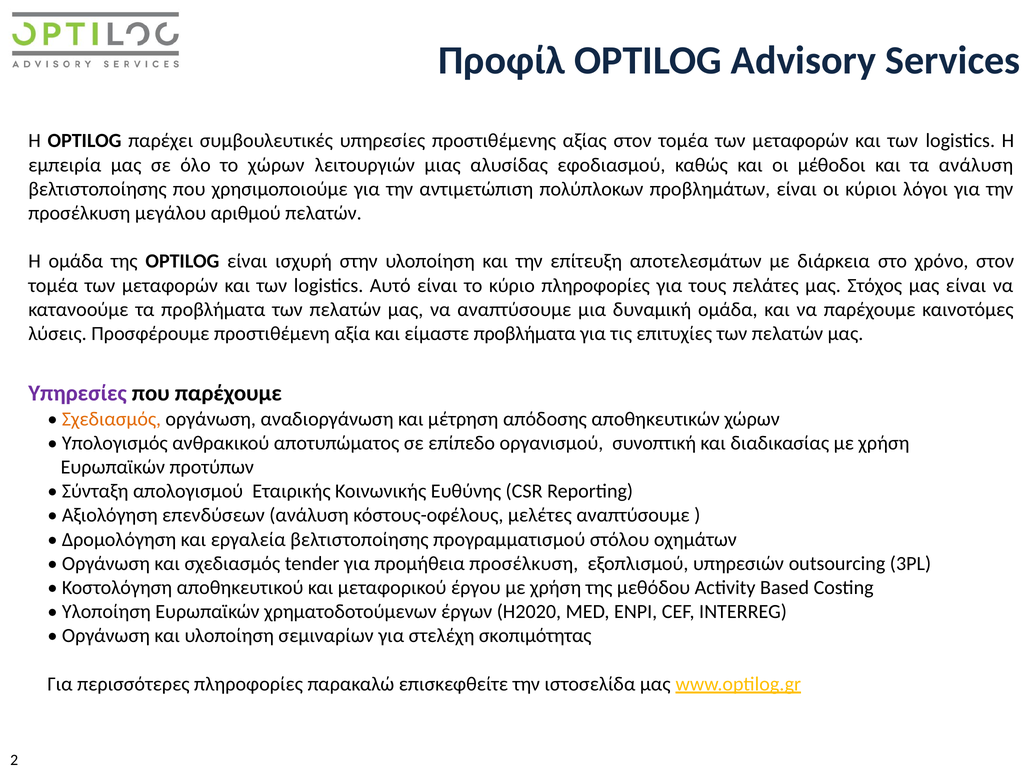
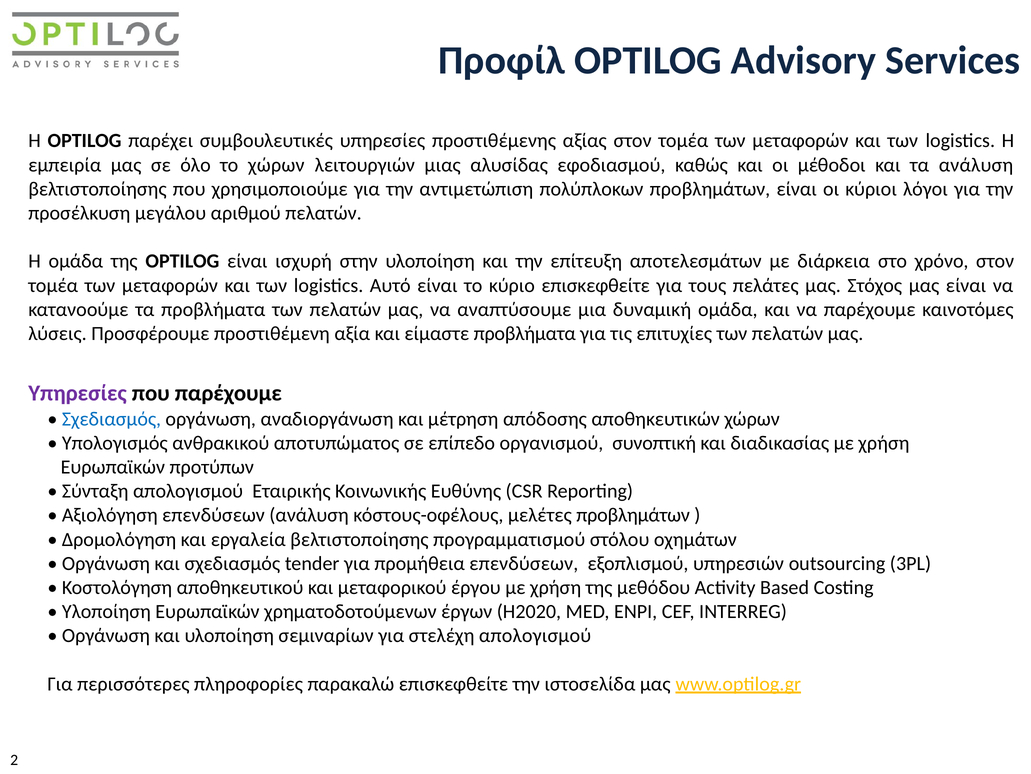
κύριο πληροφορίες: πληροφορίες -> επισκεφθείτε (596, 285)
Σχεδιασμός colour: orange -> blue (111, 419)
μελέτες αναπτύσουμε: αναπτύσουμε -> προβλημάτων (633, 515)
προμήθεια προσέλκυση: προσέλκυση -> επενδύσεων (524, 563)
στελέχη σκοπιμότητας: σκοπιμότητας -> απολογισμού (535, 635)
